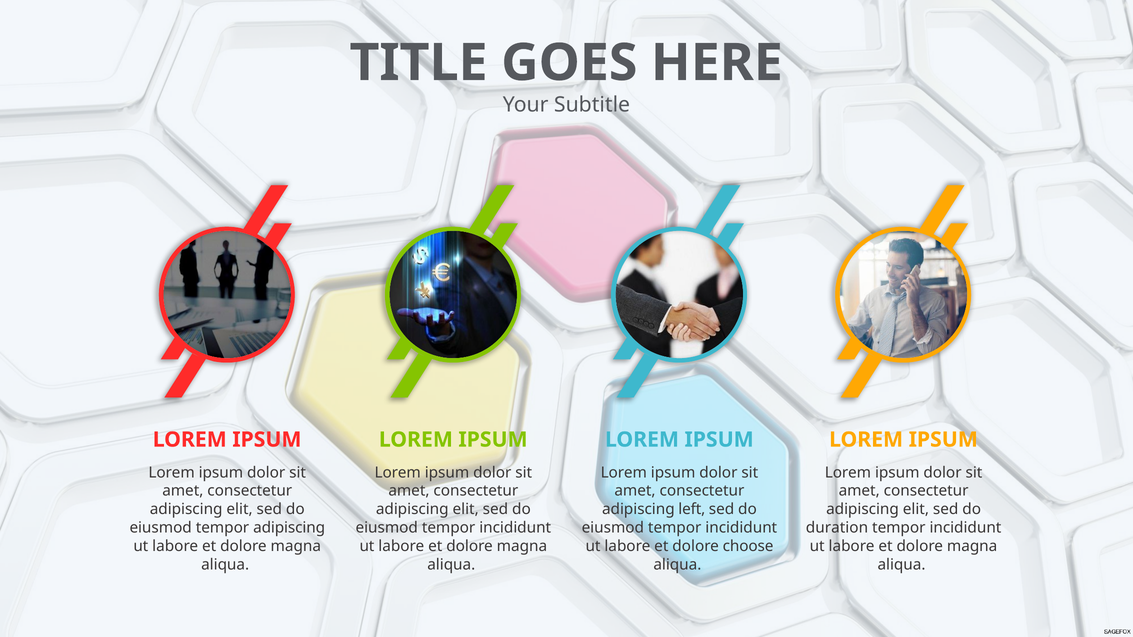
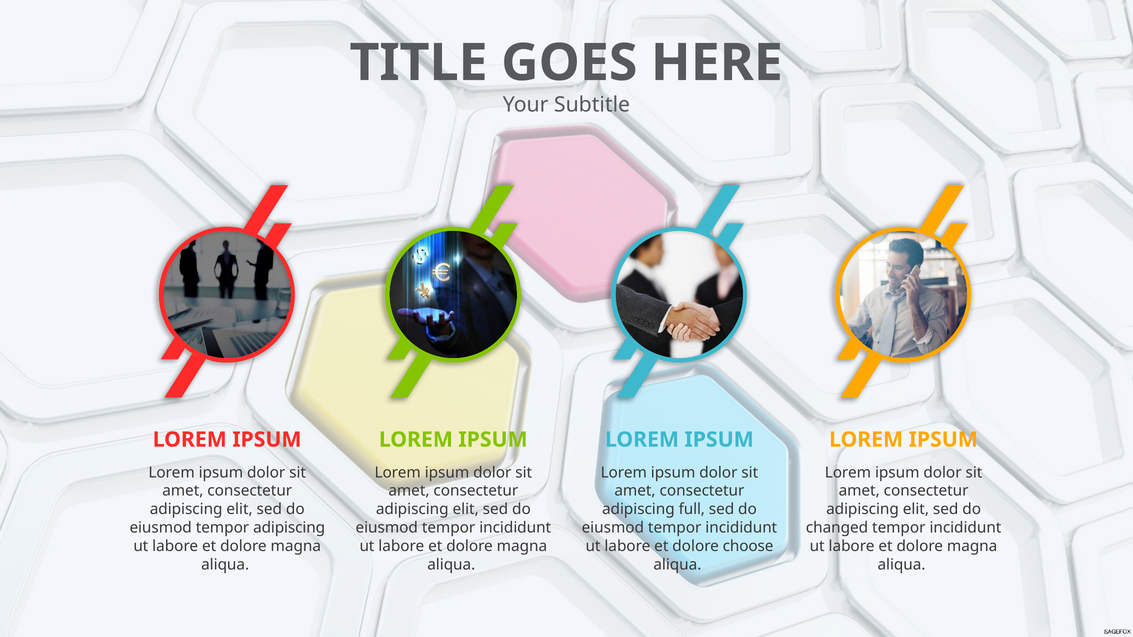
left: left -> full (692, 510)
duration: duration -> changed (837, 528)
